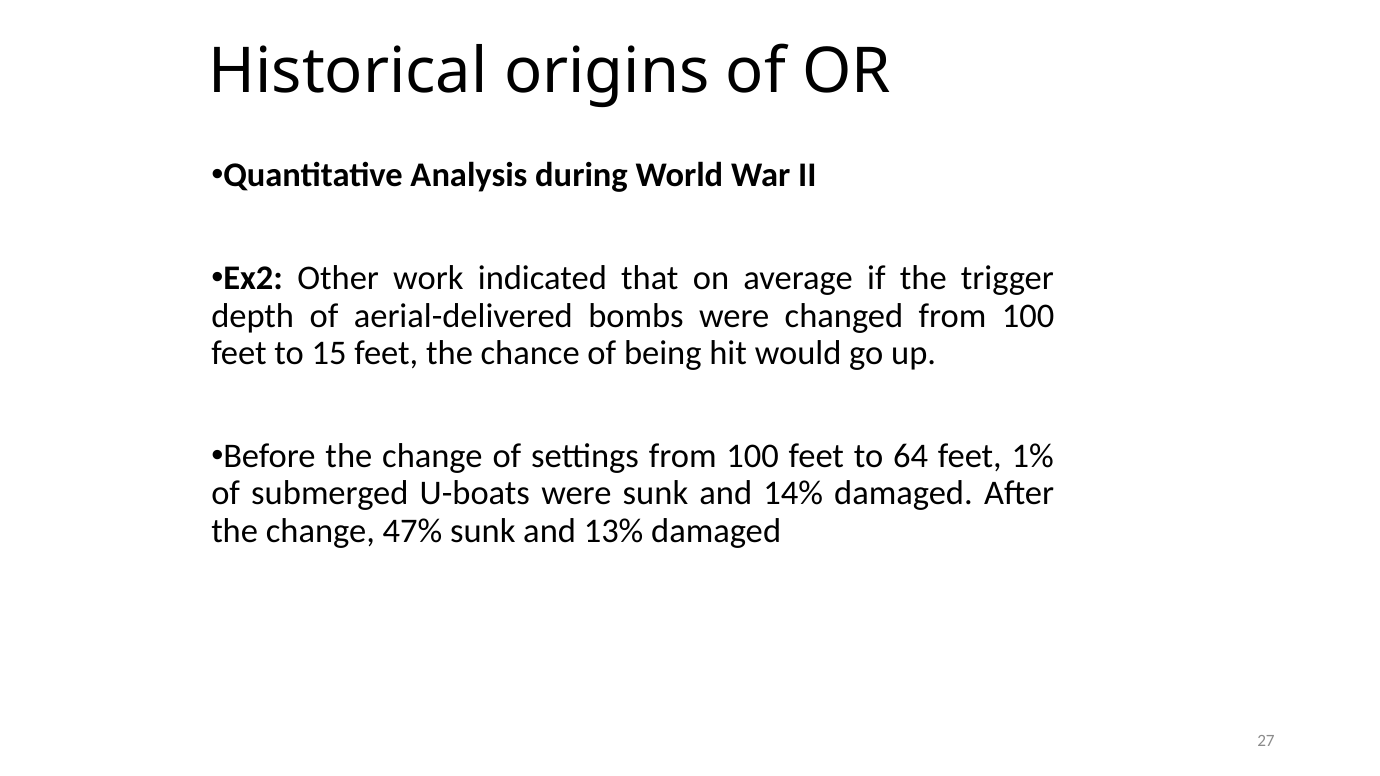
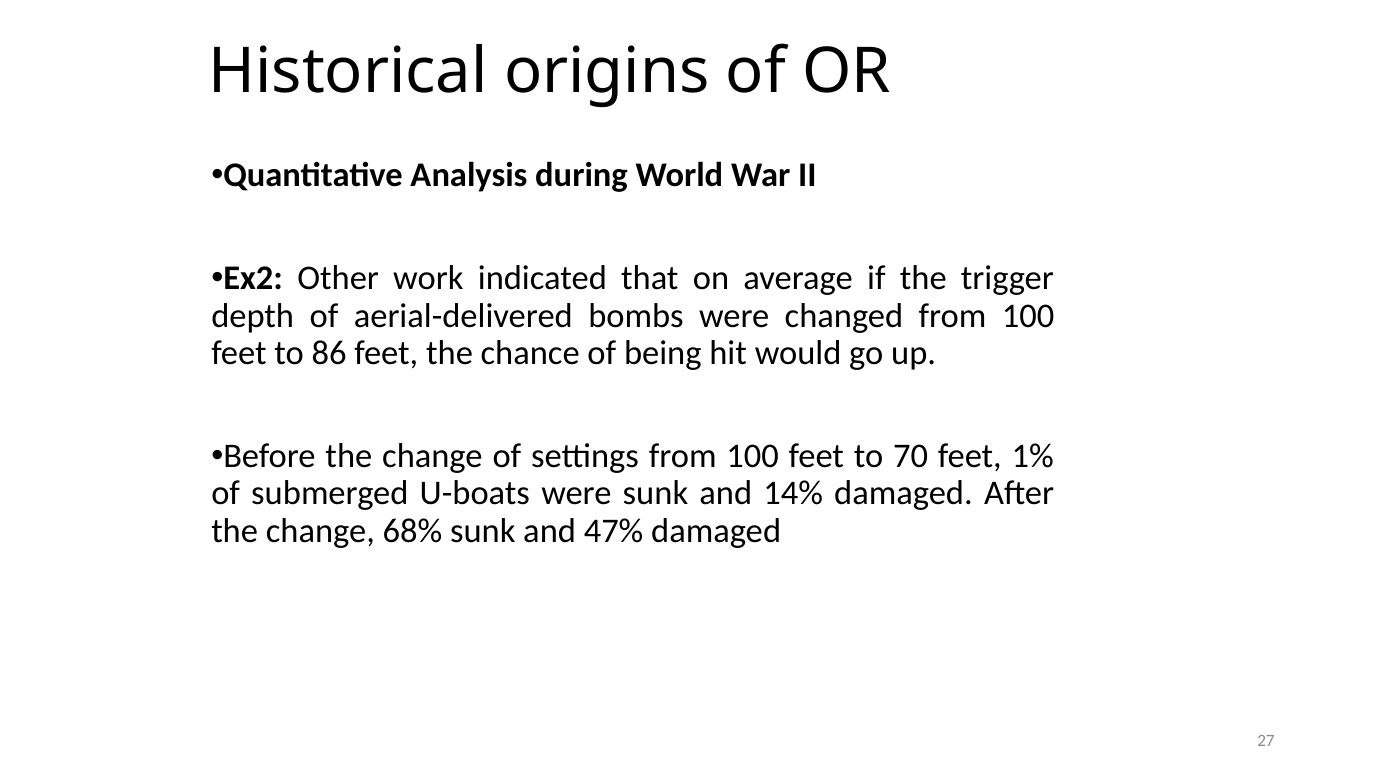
15: 15 -> 86 (329, 353)
64: 64 -> 70 (911, 456)
47%: 47% -> 68% (413, 531)
13%: 13% -> 47% (614, 531)
